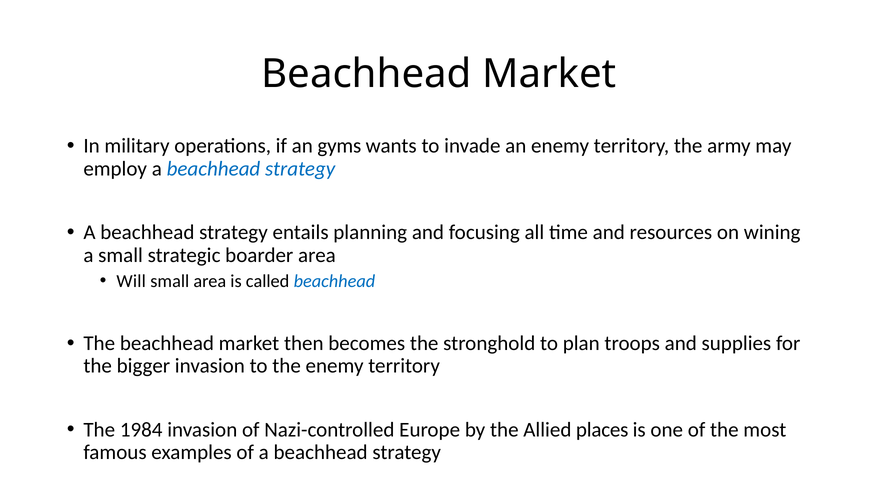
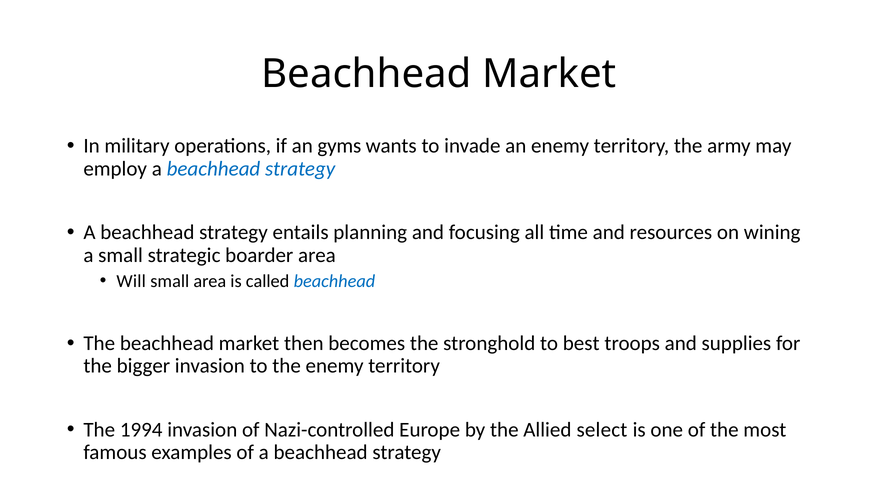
plan: plan -> best (581, 343)
1984: 1984 -> 1994 (141, 430)
places: places -> select (602, 430)
